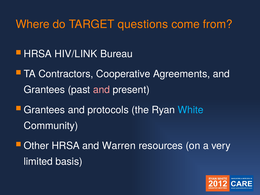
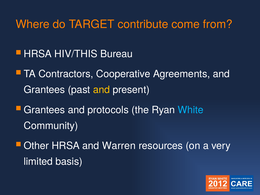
questions: questions -> contribute (143, 24)
HIV/LINK: HIV/LINK -> HIV/THIS (76, 54)
and colour: pink -> yellow (101, 90)
